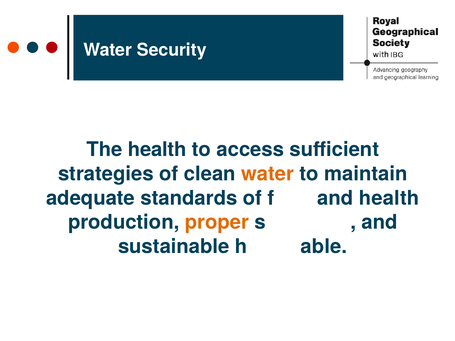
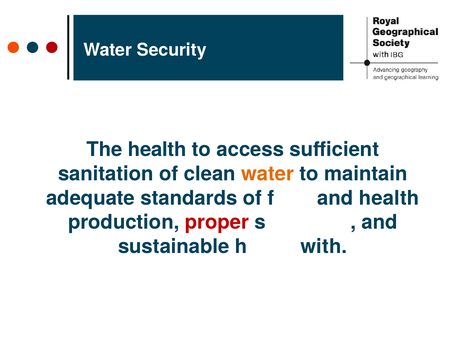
strategies: strategies -> sanitation (106, 174)
proper colour: orange -> red (217, 222)
able: able -> with (324, 247)
